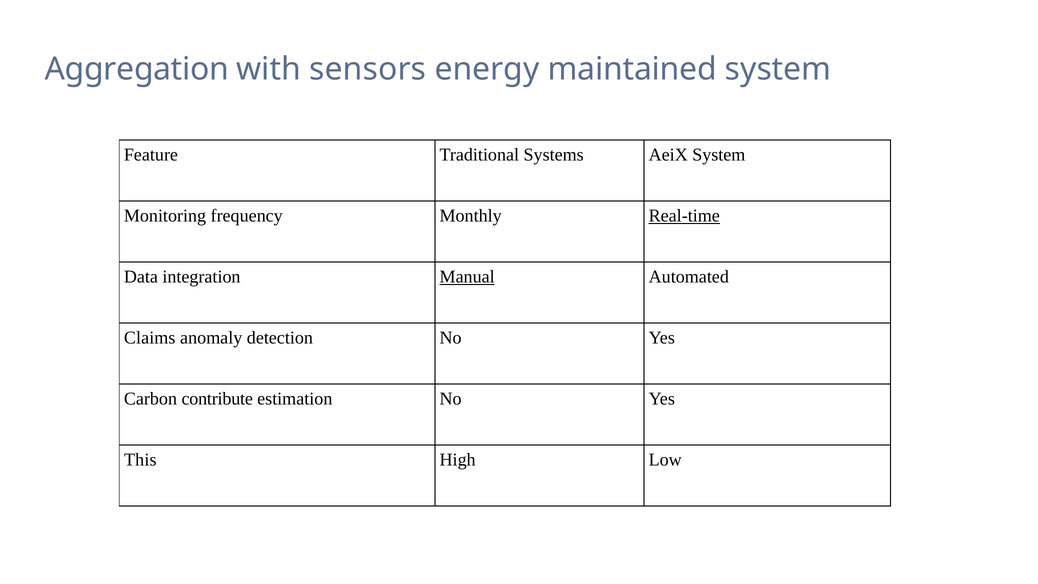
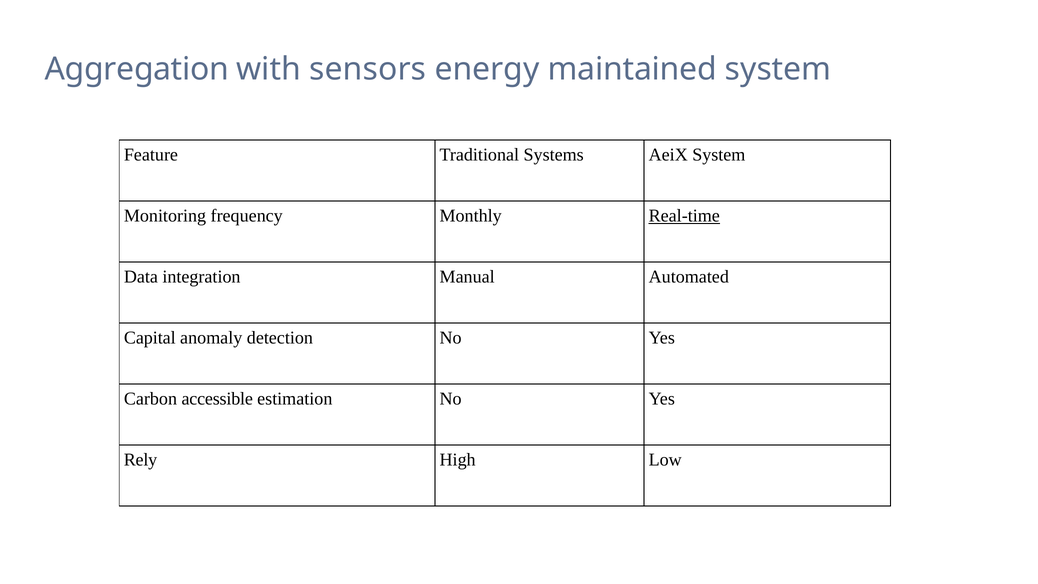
Manual underline: present -> none (467, 277)
Claims: Claims -> Capital (150, 338)
contribute: contribute -> accessible (217, 399)
This: This -> Rely (141, 460)
